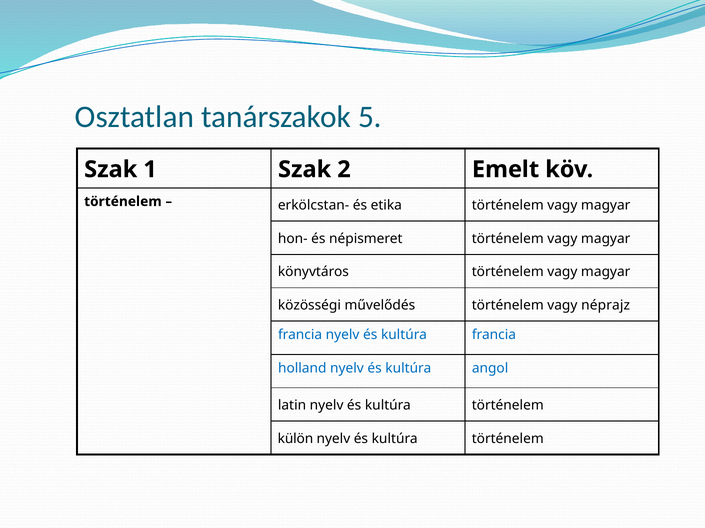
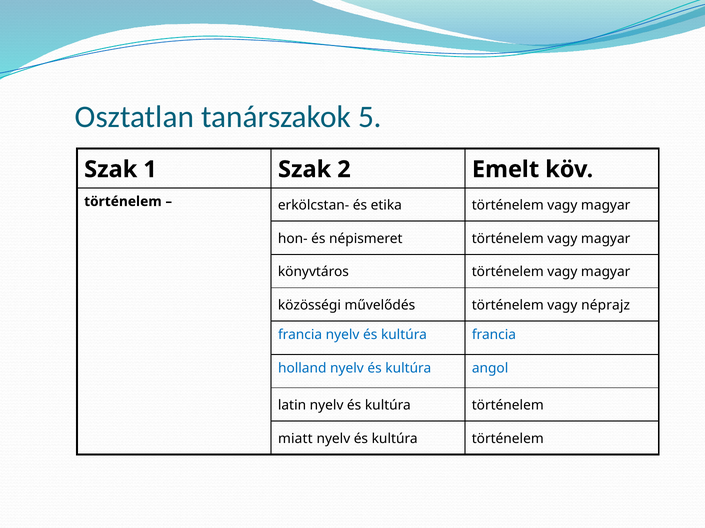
külön: külön -> miatt (295, 439)
